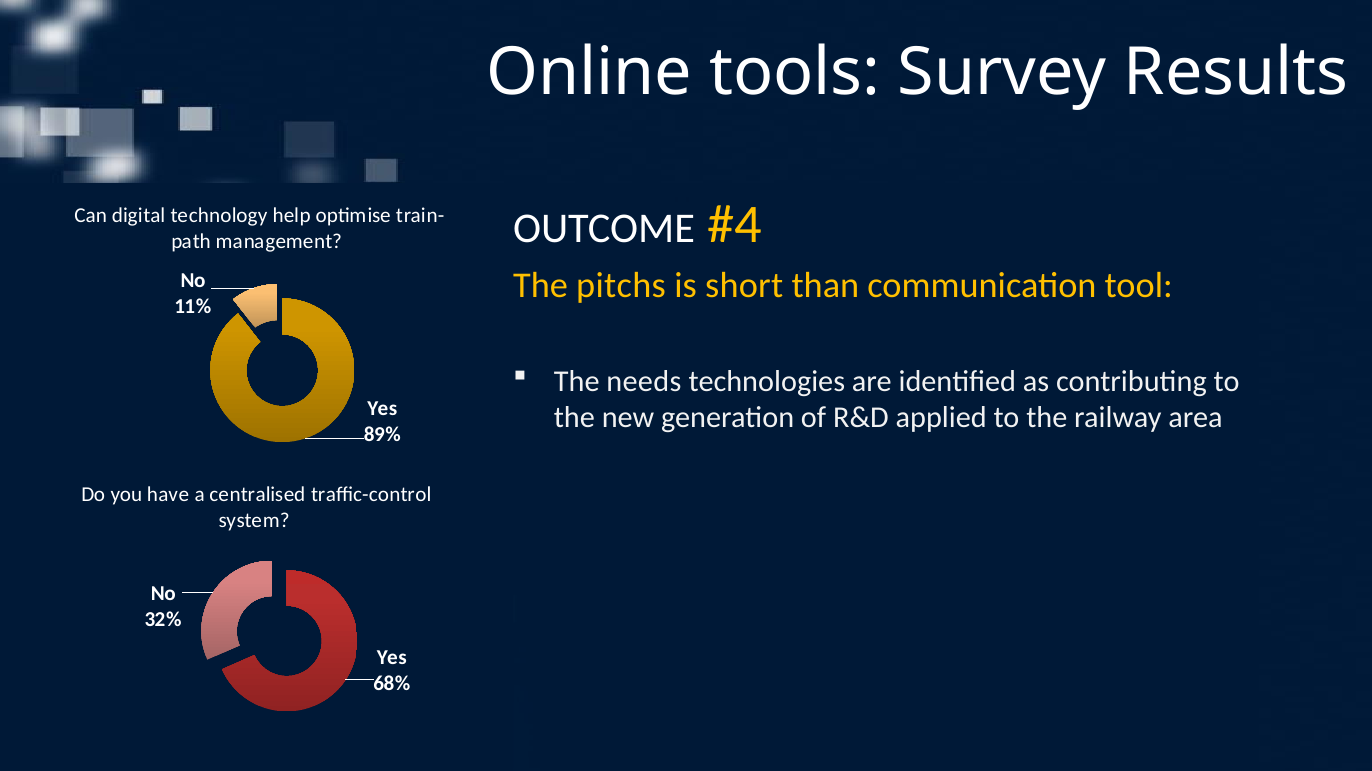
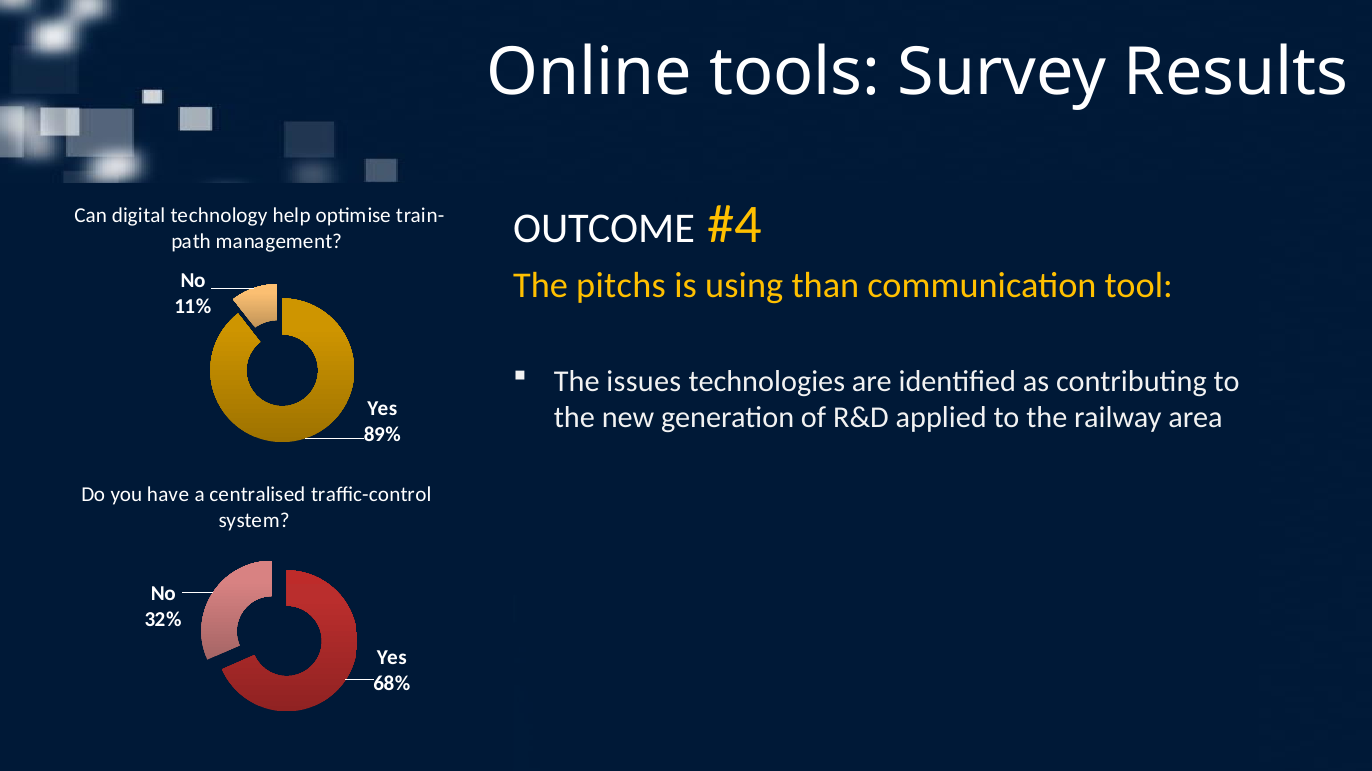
short: short -> using (744, 286)
needs: needs -> issues (644, 382)
